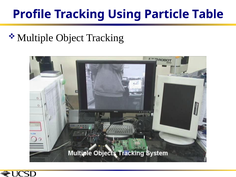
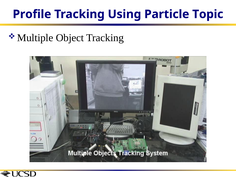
Table: Table -> Topic (208, 14)
